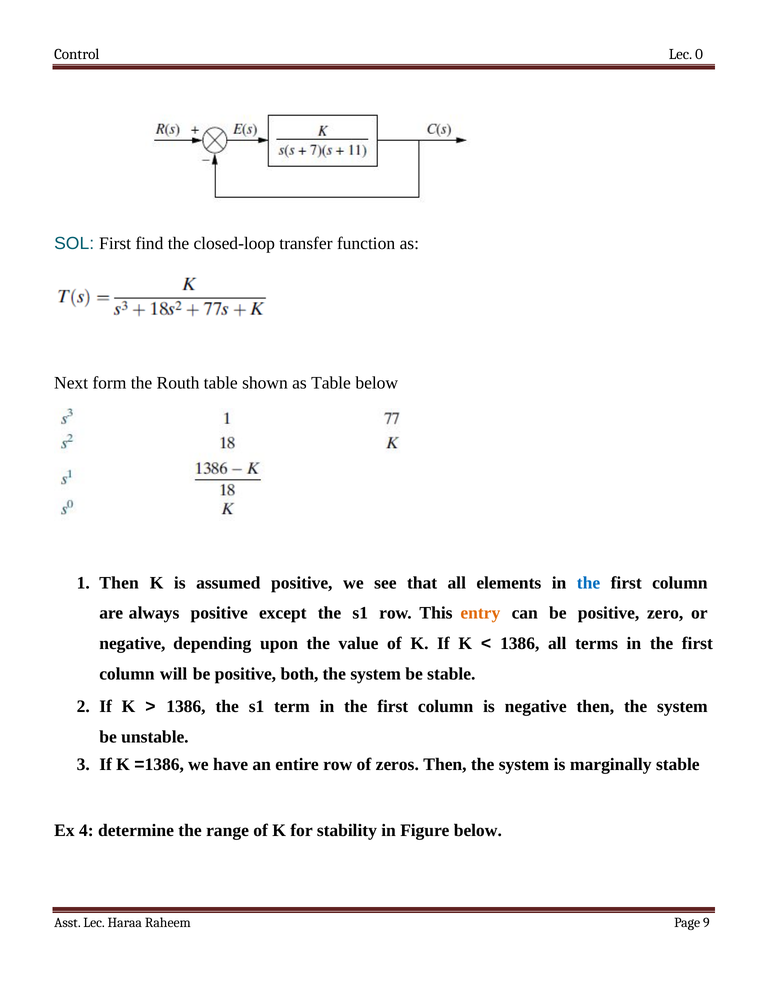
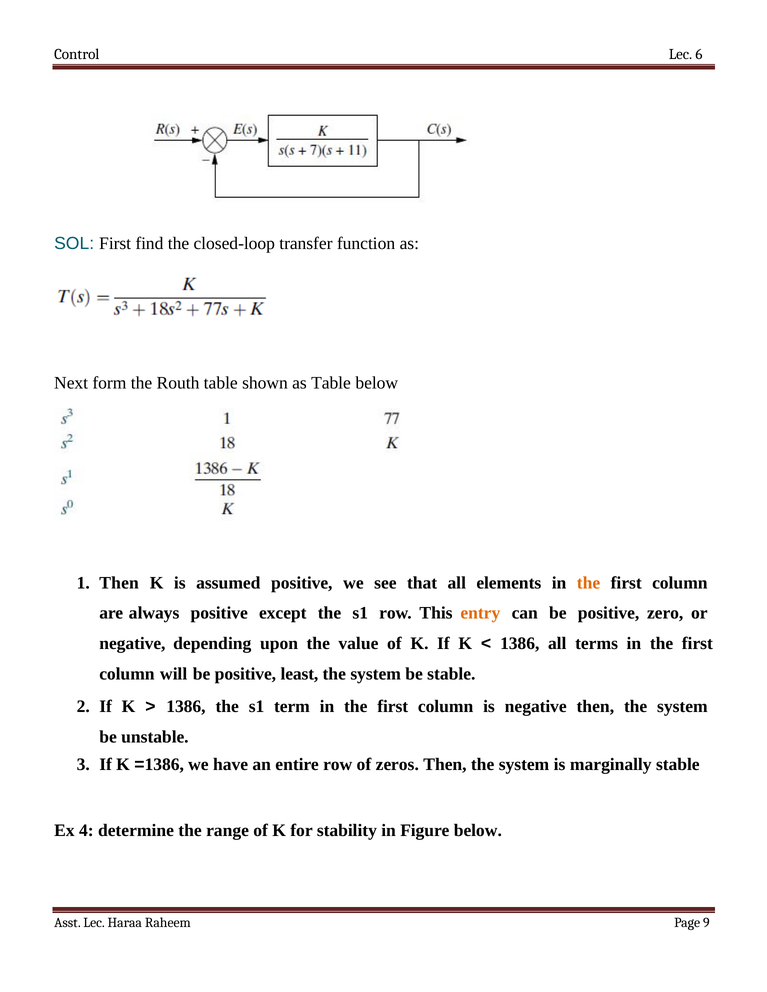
0: 0 -> 6 (699, 55)
the colour: blue -> orange (589, 583)
both: both -> least (299, 674)
